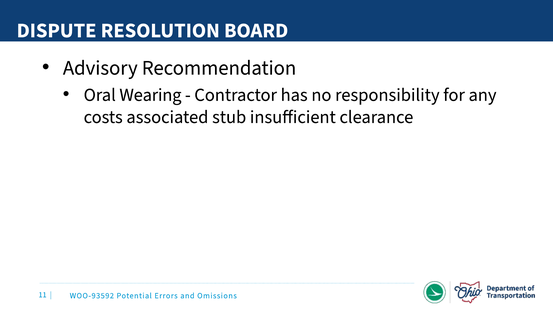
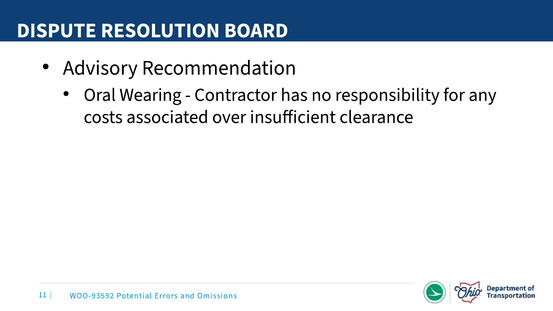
stub: stub -> over (229, 117)
